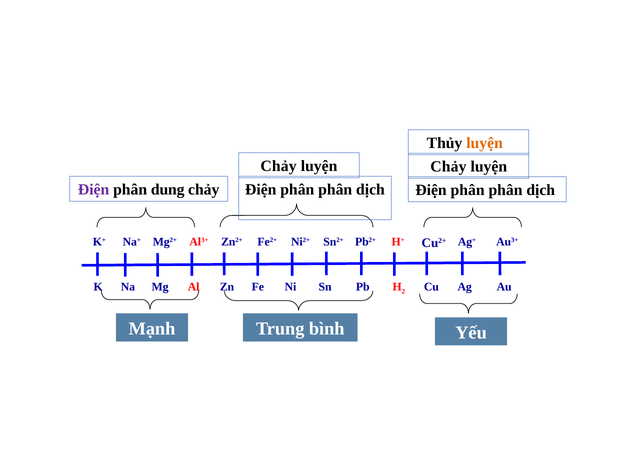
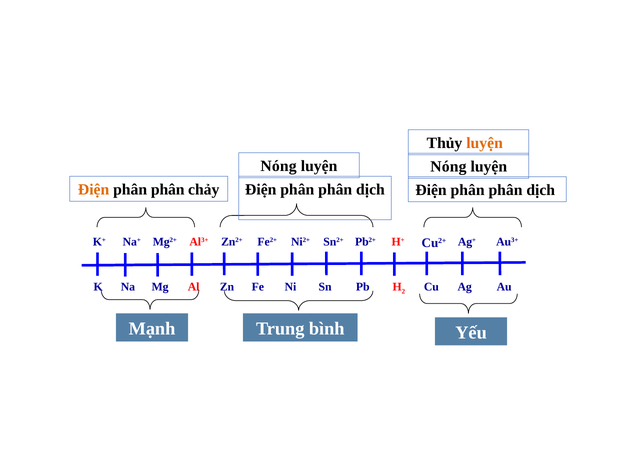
Chảy: Chảy -> Nóng (279, 166)
Chảy: Chảy -> Nóng (448, 167)
Điện colour: purple -> orange (94, 190)
dung: dung -> phân (168, 190)
